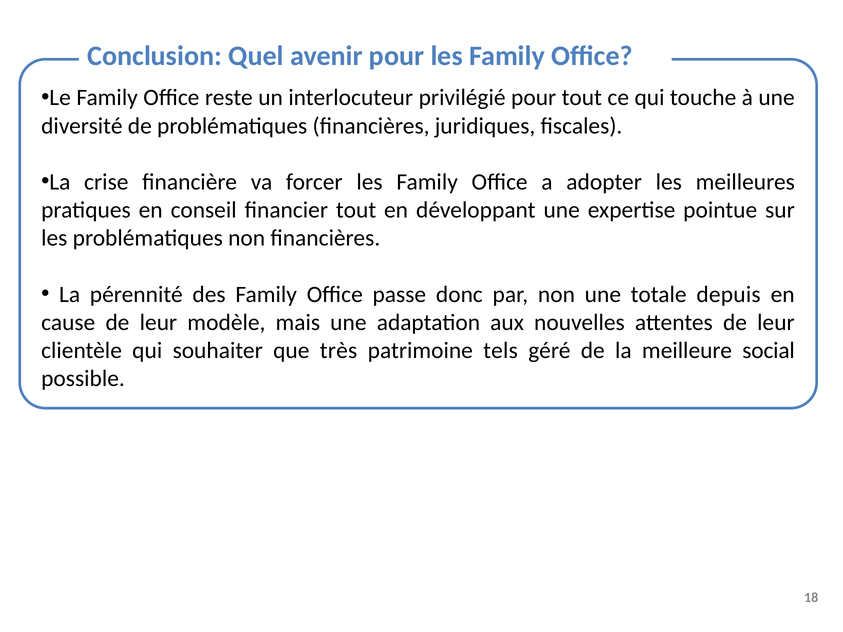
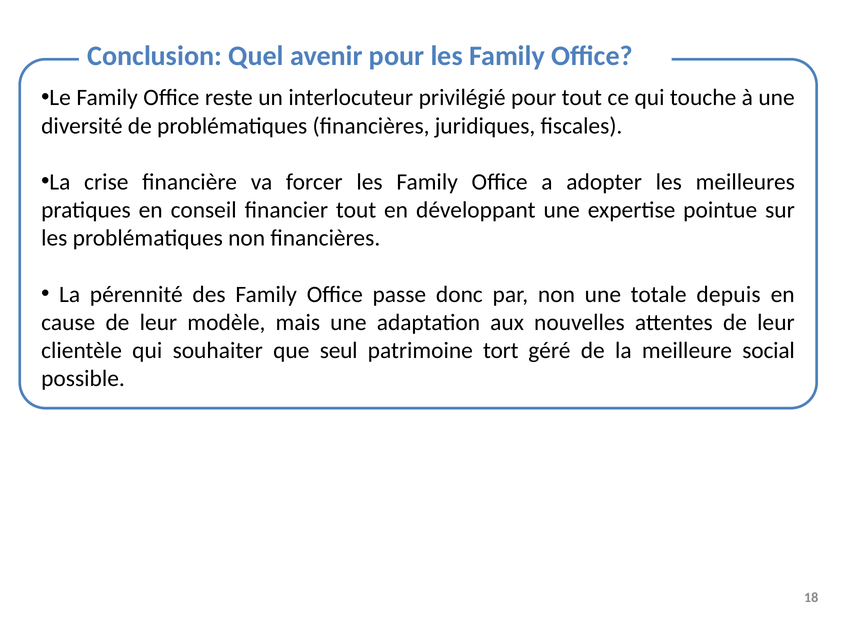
très: très -> seul (339, 351)
tels: tels -> tort (501, 351)
